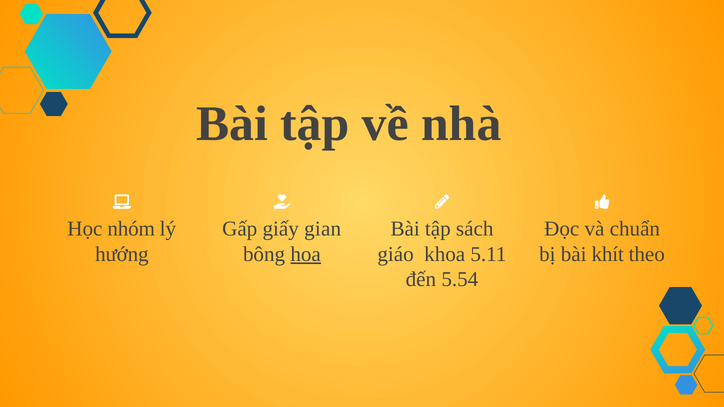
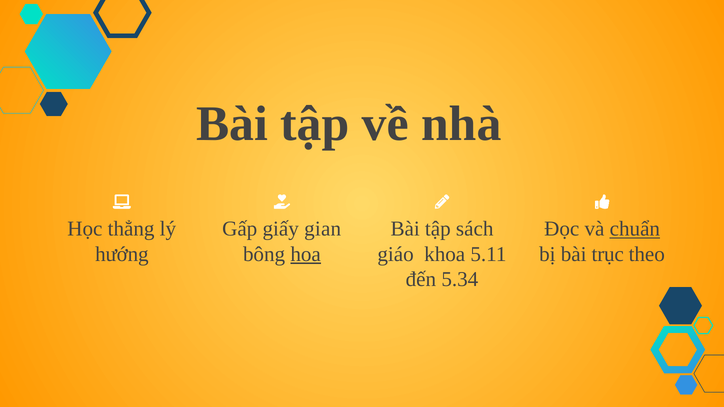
nhóm: nhóm -> thẳng (131, 229)
chuẩn underline: none -> present (635, 229)
khít: khít -> trục (608, 254)
5.54: 5.54 -> 5.34 (460, 280)
